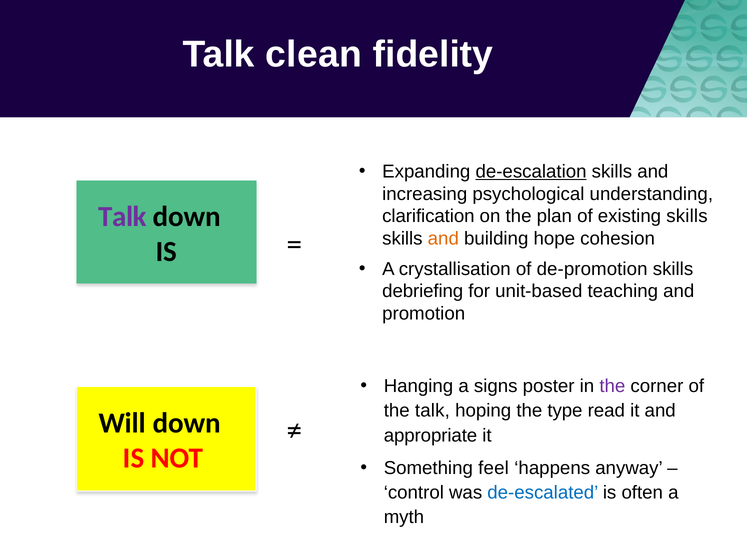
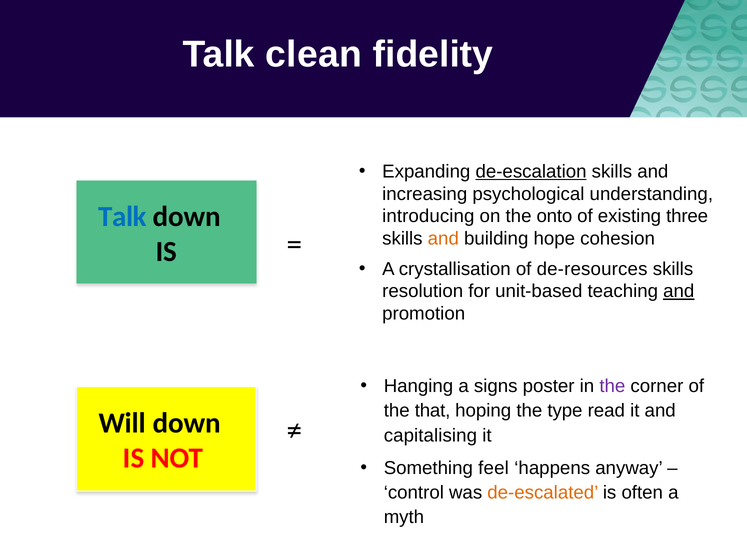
Talk colour: purple -> blue (122, 217)
clarification: clarification -> introducing (428, 216)
plan: plan -> onto (554, 216)
existing skills: skills -> three (687, 216)
de-promotion: de-promotion -> de-resources (592, 269)
debriefing: debriefing -> resolution (423, 291)
and underline: none -> present (679, 291)
the talk: talk -> that (433, 411)
appropriate: appropriate -> capitalising (430, 436)
de-escalated colour: blue -> orange (543, 493)
